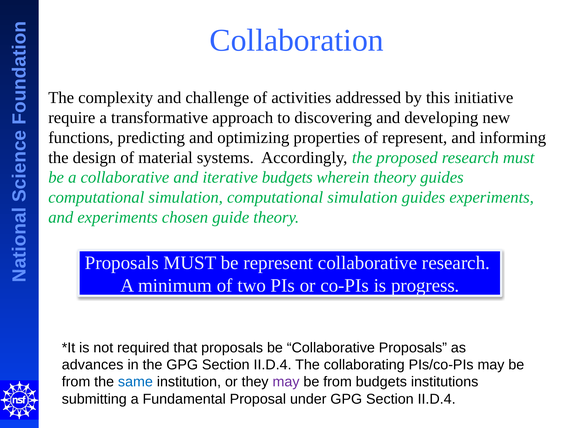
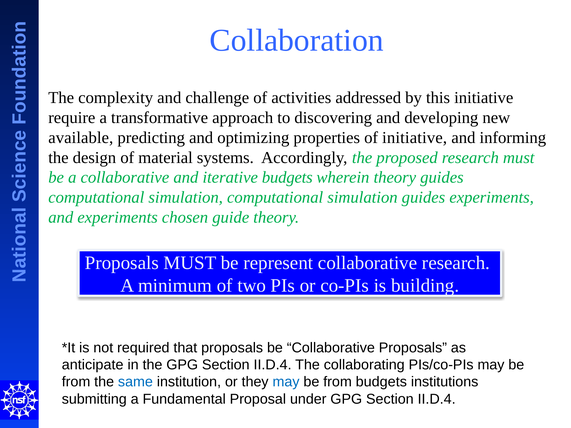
functions: functions -> available (81, 138)
of represent: represent -> initiative (415, 138)
progress: progress -> building (425, 286)
advances: advances -> anticipate (93, 365)
may colour: purple -> blue (286, 382)
